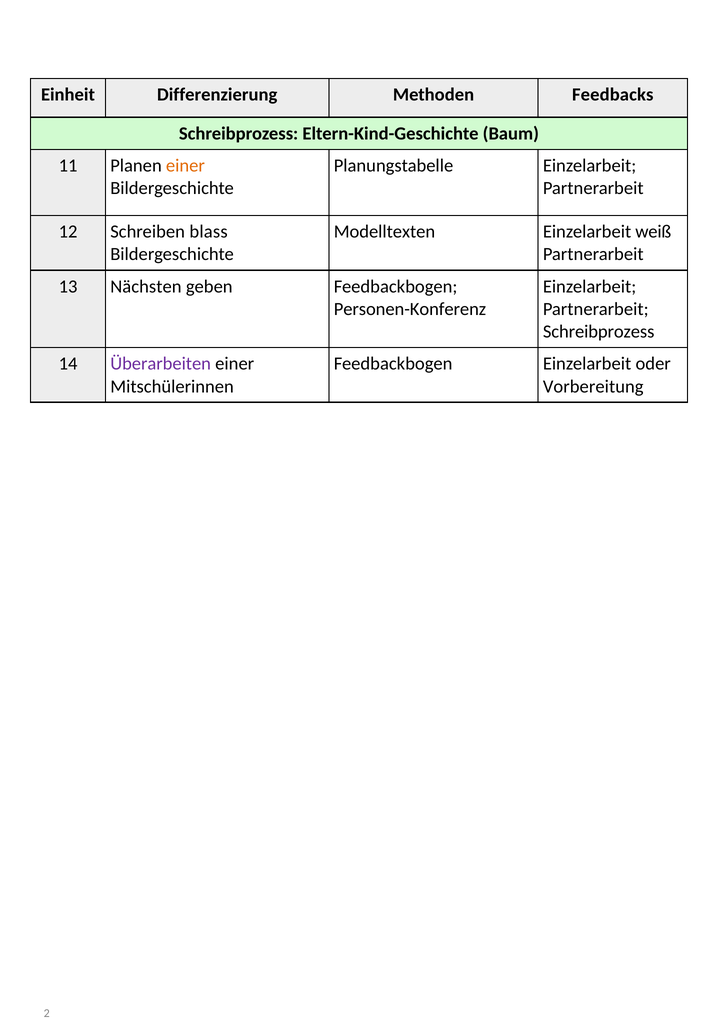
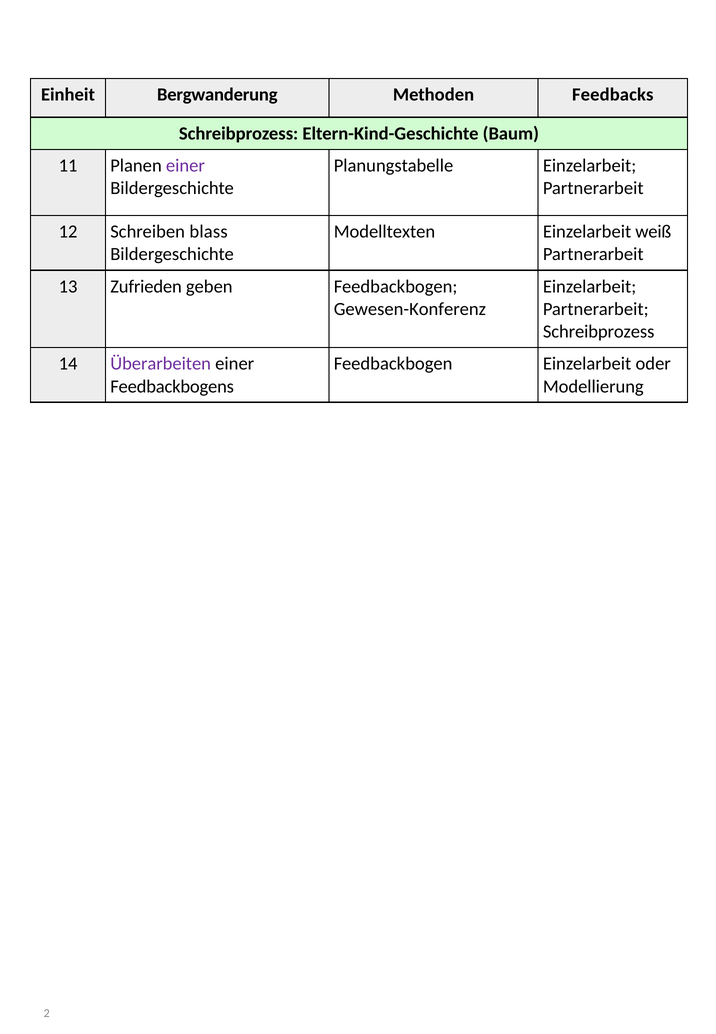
Differenzierung: Differenzierung -> Bergwanderung (217, 95)
einer colour: orange -> purple (185, 166)
Nächsten: Nächsten -> Zufrieden (146, 287)
Personen-Konferenz: Personen-Konferenz -> Gewesen-Konferenz (410, 309)
Mitschülerinnen: Mitschülerinnen -> Feedbackbogens (172, 387)
Vorbereitung: Vorbereitung -> Modellierung (593, 387)
